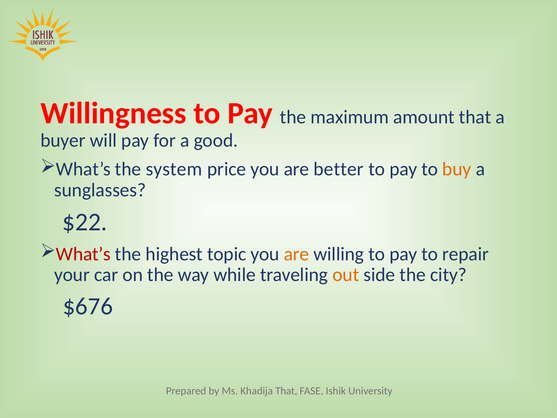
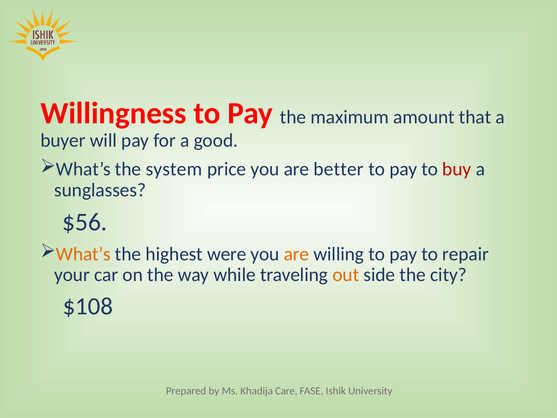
buy colour: orange -> red (457, 169)
$22: $22 -> $56 (85, 222)
What’s colour: red -> orange (83, 254)
topic: topic -> were (227, 254)
$676: $676 -> $108 (88, 306)
Khadija That: That -> Care (286, 391)
